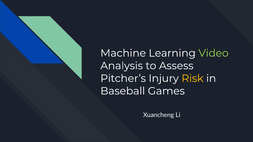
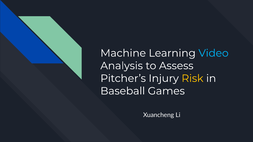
Video colour: light green -> light blue (214, 53)
